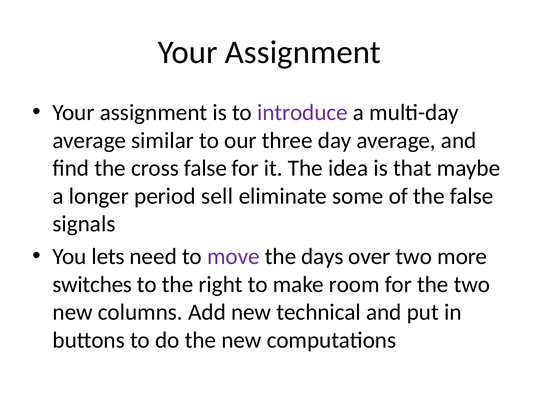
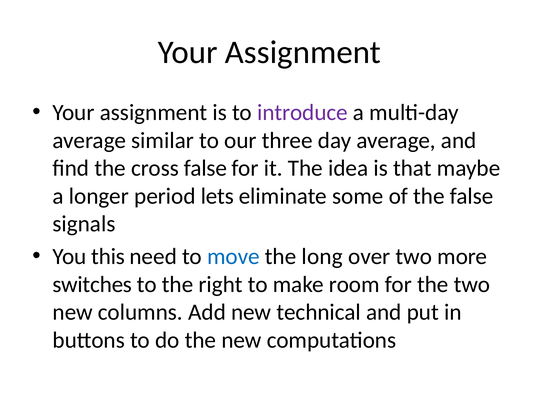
sell: sell -> lets (217, 196)
lets: lets -> this (108, 257)
move colour: purple -> blue (233, 257)
days: days -> long (322, 257)
